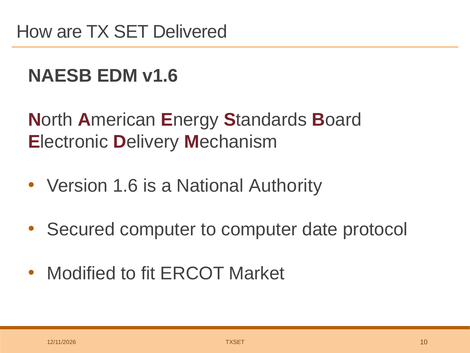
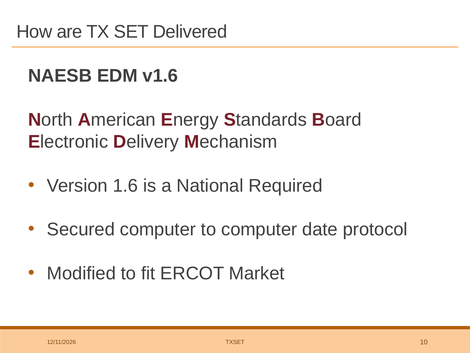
Authority: Authority -> Required (286, 185)
